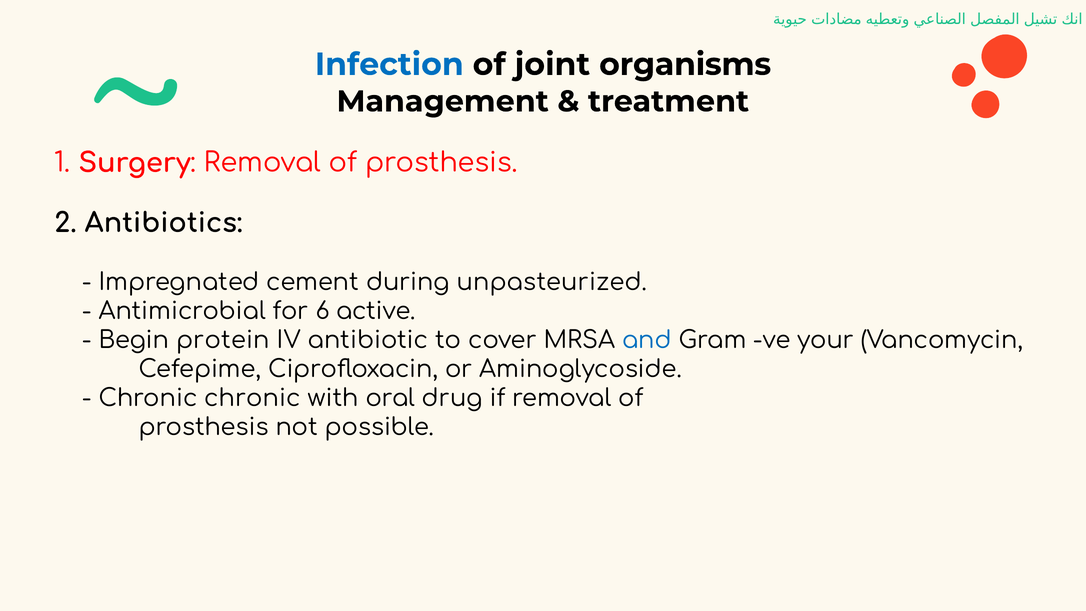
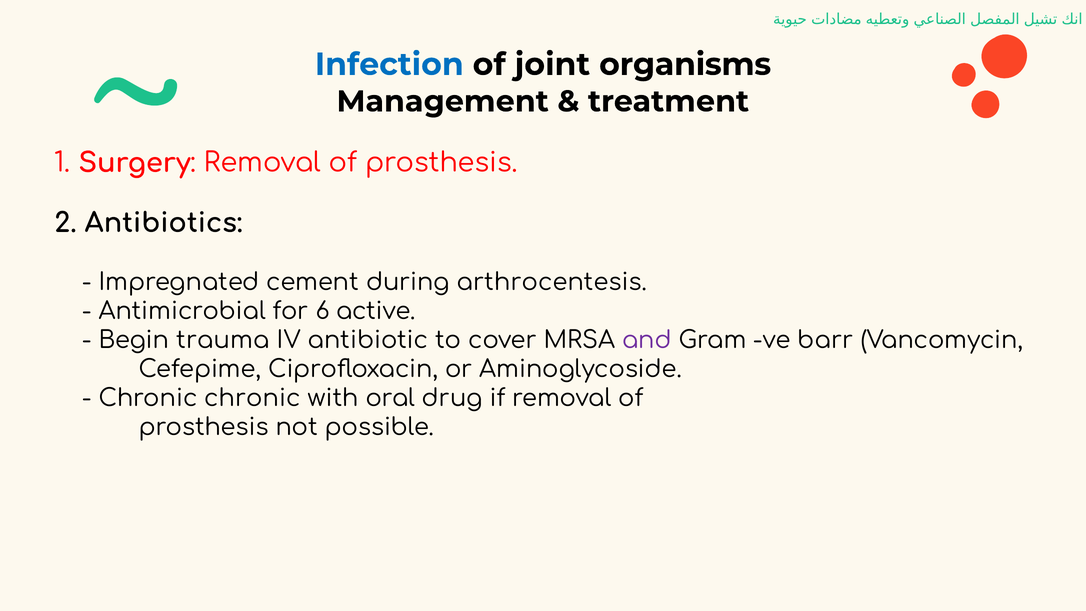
unpasteurized: unpasteurized -> arthrocentesis (552, 282)
protein: protein -> trauma (223, 340)
and colour: blue -> purple (647, 340)
your: your -> barr (825, 340)
